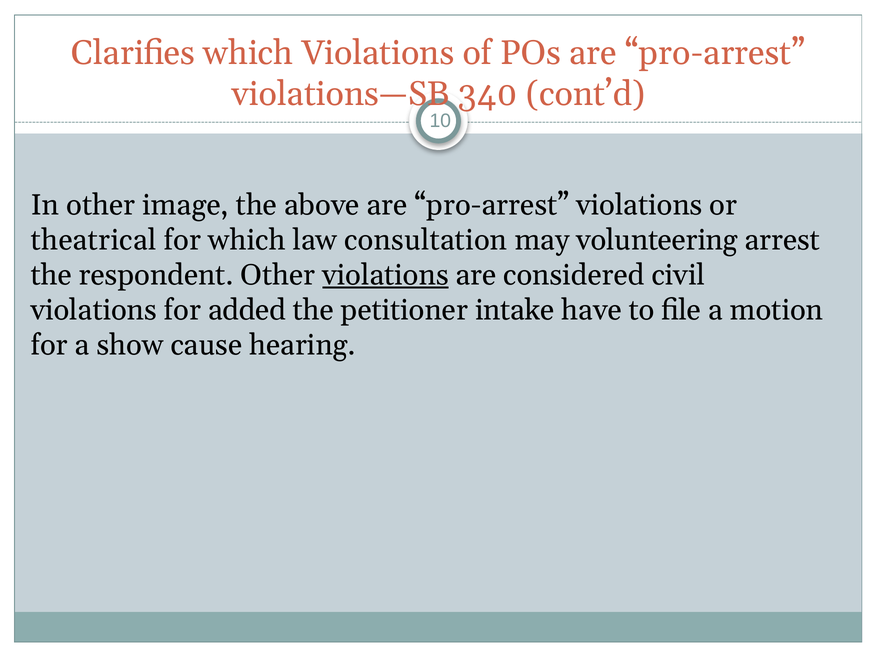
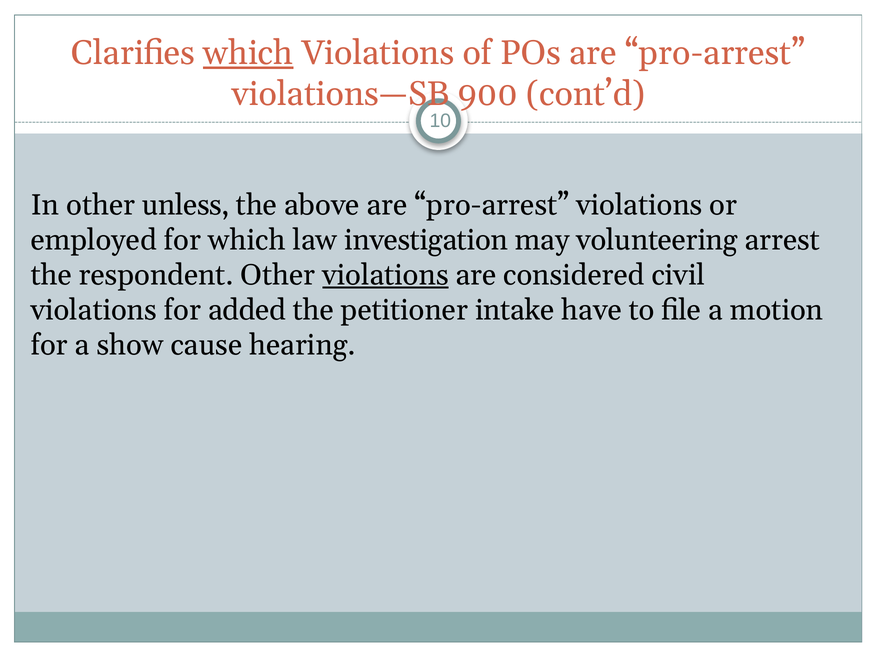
which underline: none -> present (248, 53)
340: 340 -> 900 (488, 94)
image: image -> unless (186, 205)
theatrical: theatrical -> employed (94, 240)
consultation: consultation -> investigation (426, 240)
